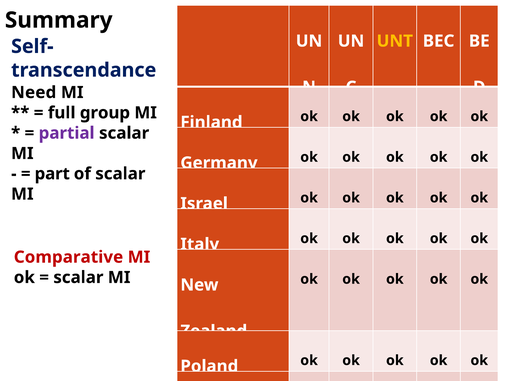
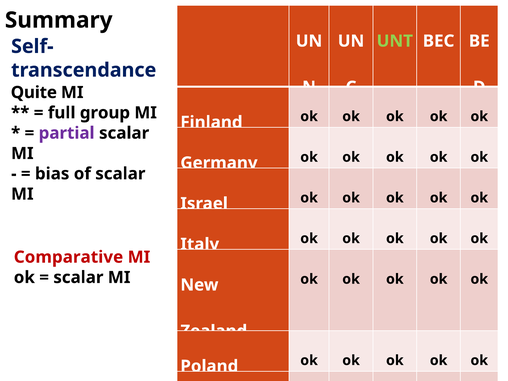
UNT colour: yellow -> light green (395, 41)
Need: Need -> Quite (34, 92)
part: part -> bias (52, 174)
